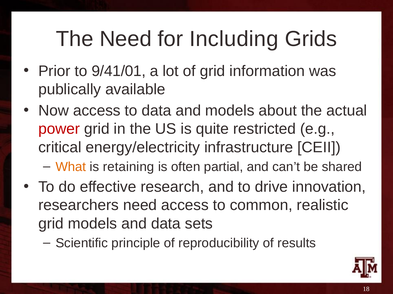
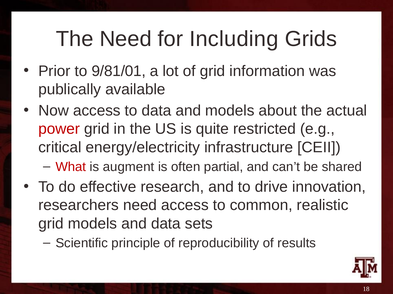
9/41/01: 9/41/01 -> 9/81/01 (119, 71)
What colour: orange -> red (71, 167)
retaining: retaining -> augment (129, 167)
